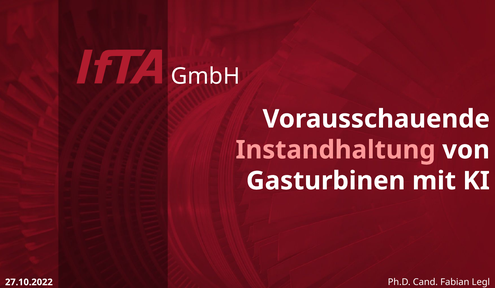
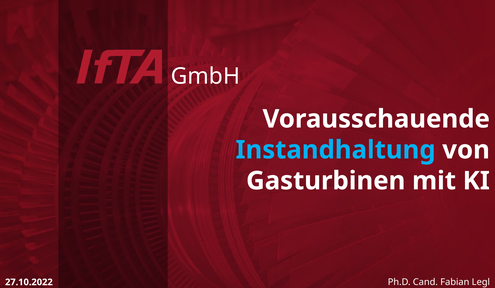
Instandhaltung colour: pink -> light blue (336, 150)
